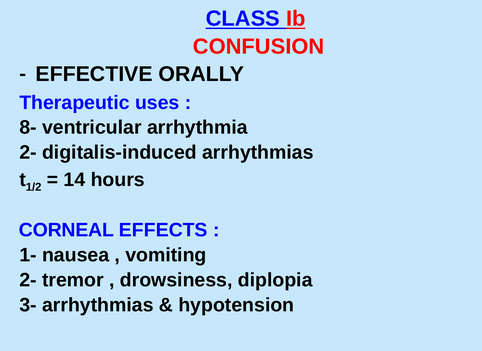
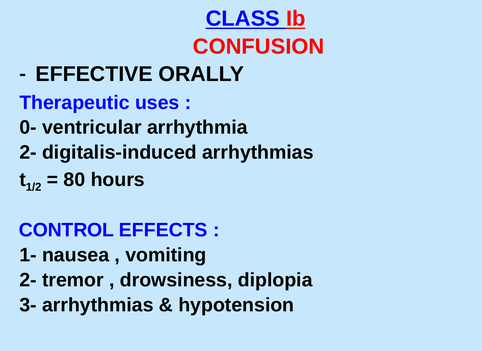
8-: 8- -> 0- (28, 127)
14: 14 -> 80 (74, 179)
CORNEAL: CORNEAL -> CONTROL (67, 230)
